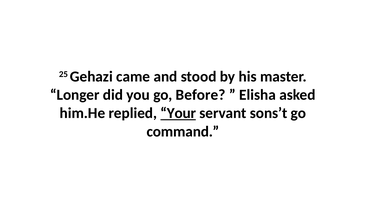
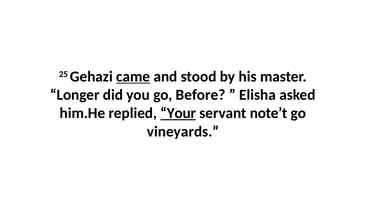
came underline: none -> present (133, 77)
sons’t: sons’t -> note’t (269, 113)
command: command -> vineyards (183, 131)
